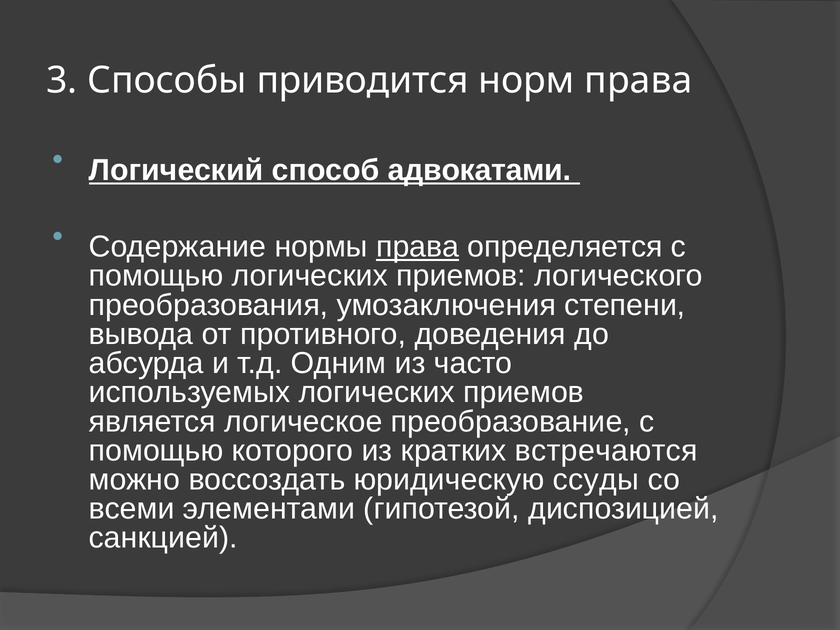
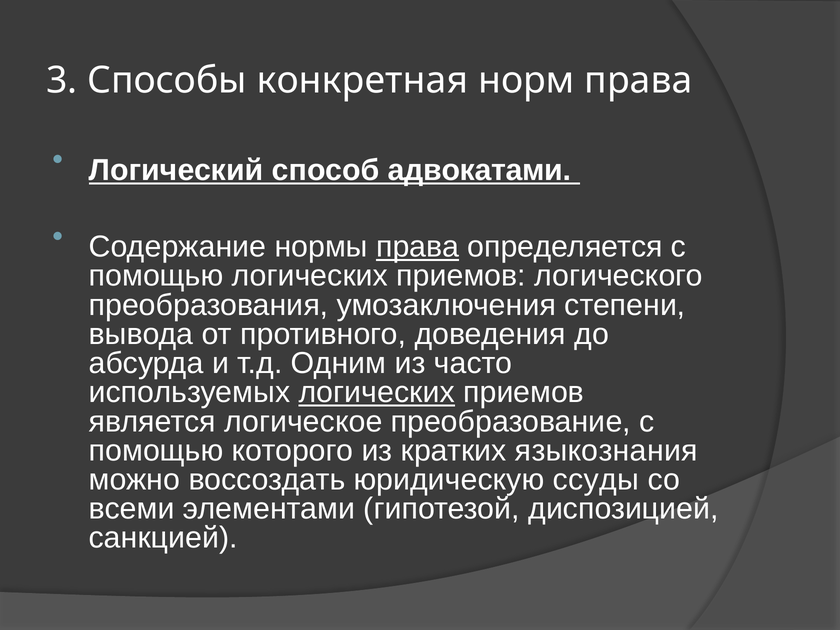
приводится: приводится -> конкретная (362, 80)
логических underline: none -> present (377, 392)
встречаются: встречаются -> языкознания (606, 451)
